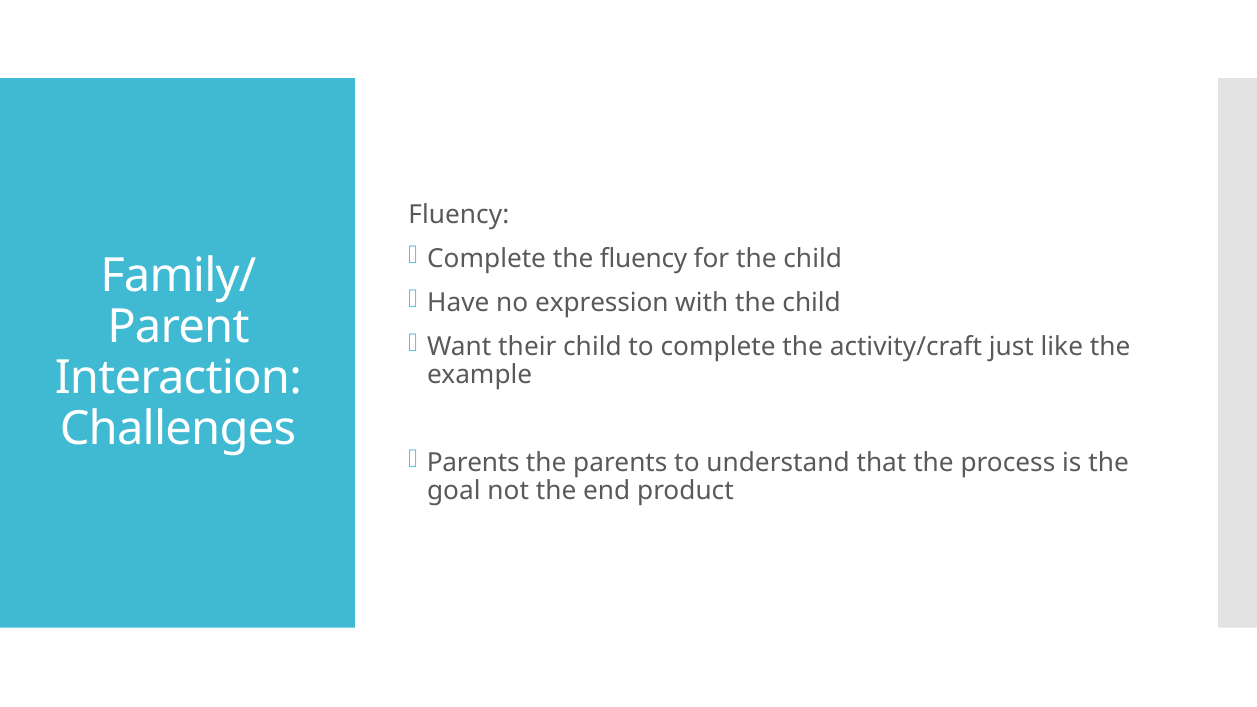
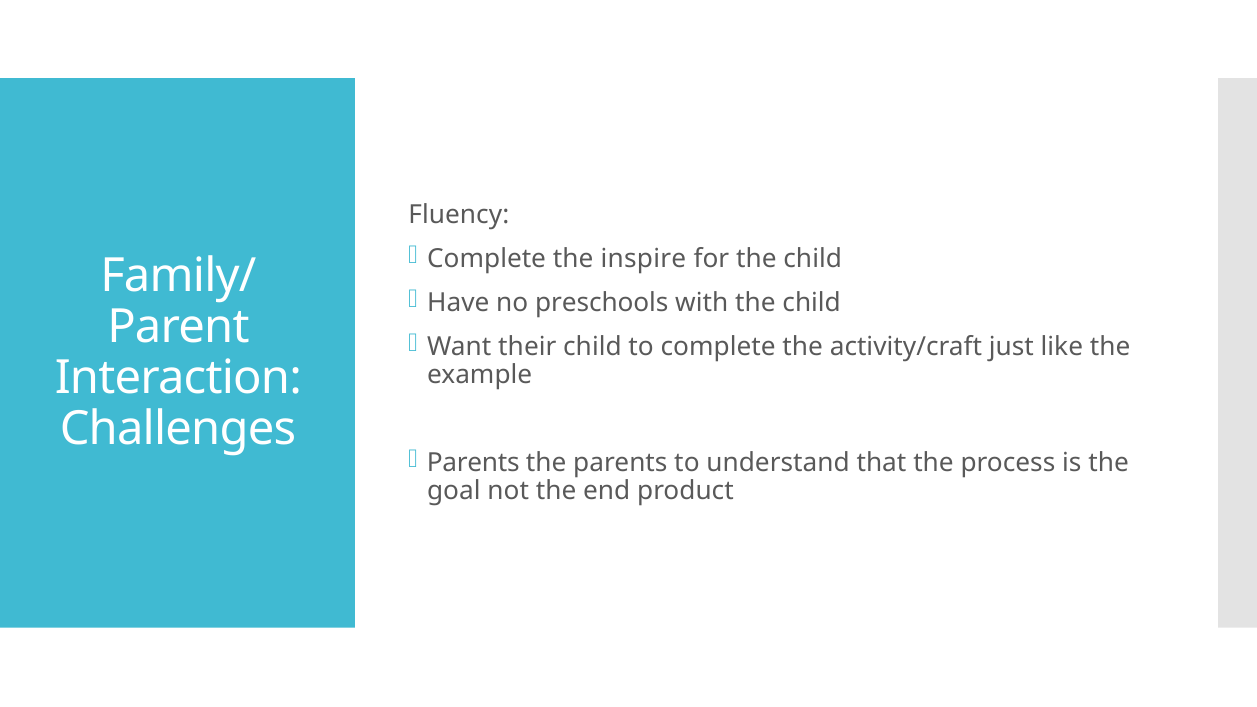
the fluency: fluency -> inspire (643, 259)
expression: expression -> preschools (602, 303)
